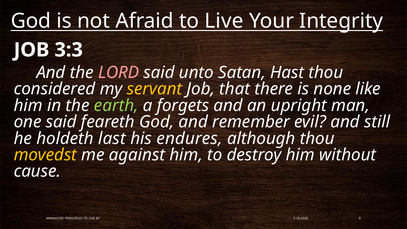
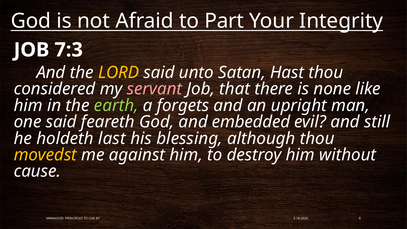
Afraid to Live: Live -> Part (224, 21)
3:3: 3:3 -> 7:3 (69, 50)
LORD colour: pink -> yellow (119, 72)
servant colour: yellow -> pink (155, 89)
remember: remember -> embedded (251, 122)
endures: endures -> blessing (190, 138)
